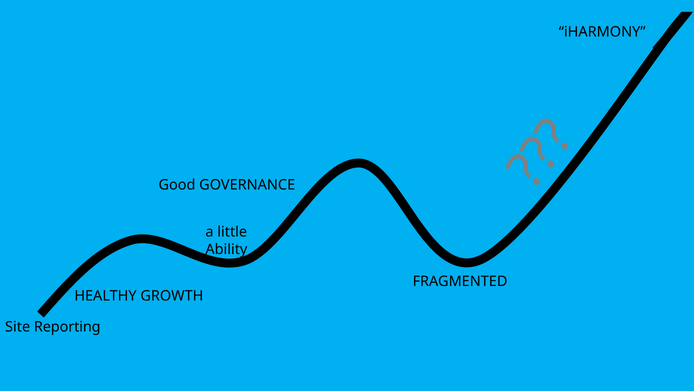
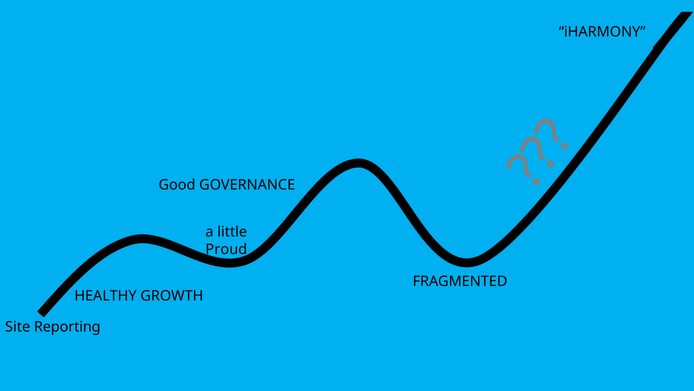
Ability: Ability -> Proud (226, 249)
